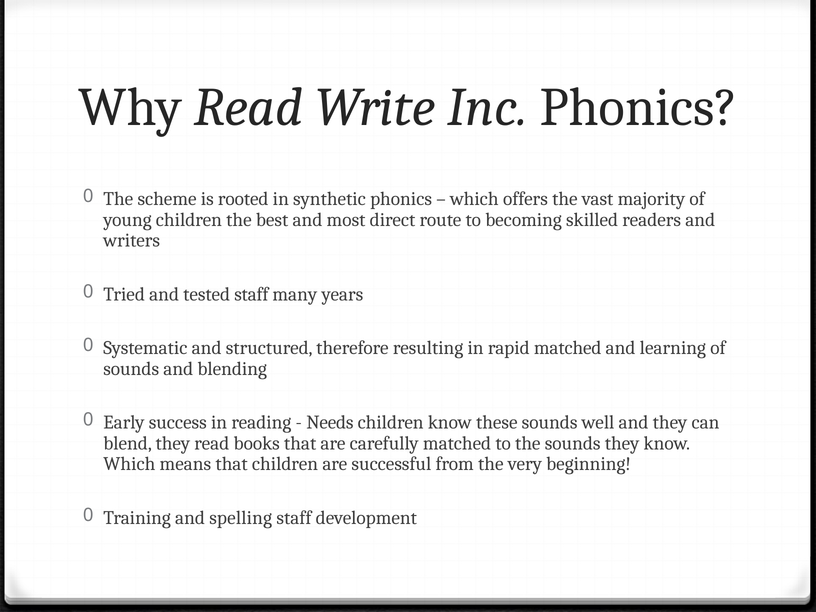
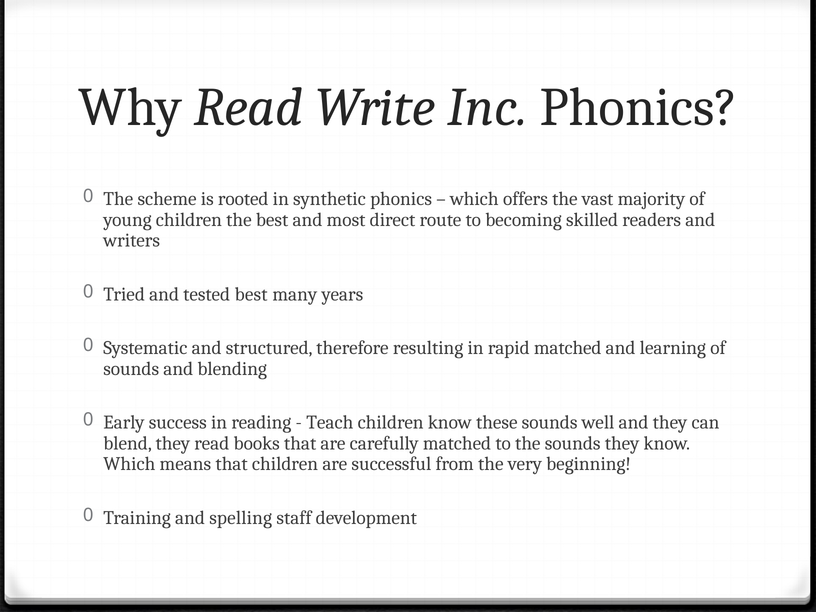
tested staff: staff -> best (251, 294)
Needs: Needs -> Teach (330, 422)
